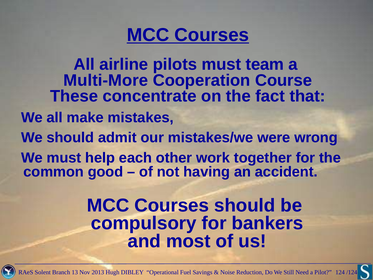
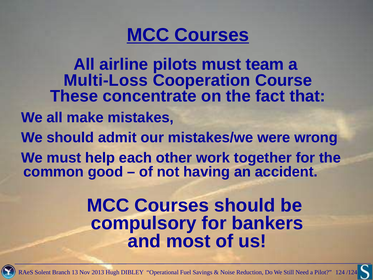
Multi-More: Multi-More -> Multi-Loss (106, 80)
